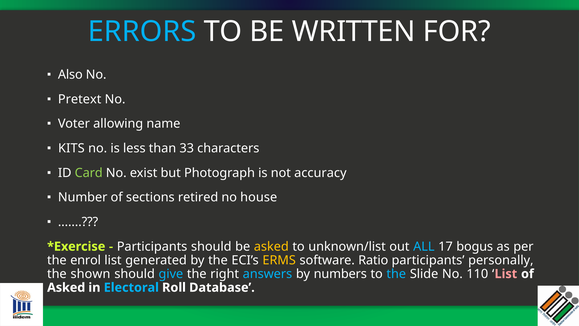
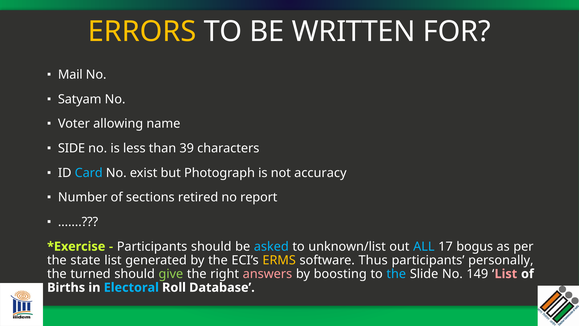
ERRORS colour: light blue -> yellow (142, 32)
Also: Also -> Mail (70, 75)
Pretext: Pretext -> Satyam (80, 99)
KITS: KITS -> SIDE (72, 148)
33: 33 -> 39 (187, 148)
Card colour: light green -> light blue (89, 173)
house: house -> report (259, 197)
asked colour: yellow -> light blue (271, 246)
enrol: enrol -> state (85, 260)
Ratio: Ratio -> Thus (373, 260)
shown: shown -> turned (91, 274)
give colour: light blue -> light green (171, 274)
answers colour: light blue -> pink (267, 274)
numbers: numbers -> boosting (340, 274)
110: 110 -> 149 (477, 274)
Asked: Asked -> Births (66, 287)
